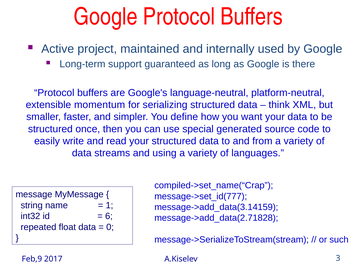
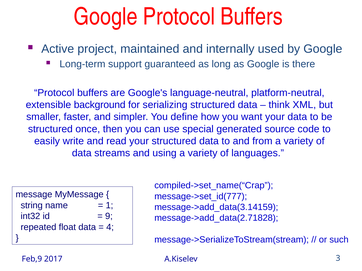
momentum: momentum -> background (100, 105)
6: 6 -> 9 (109, 217)
0: 0 -> 4 (110, 227)
